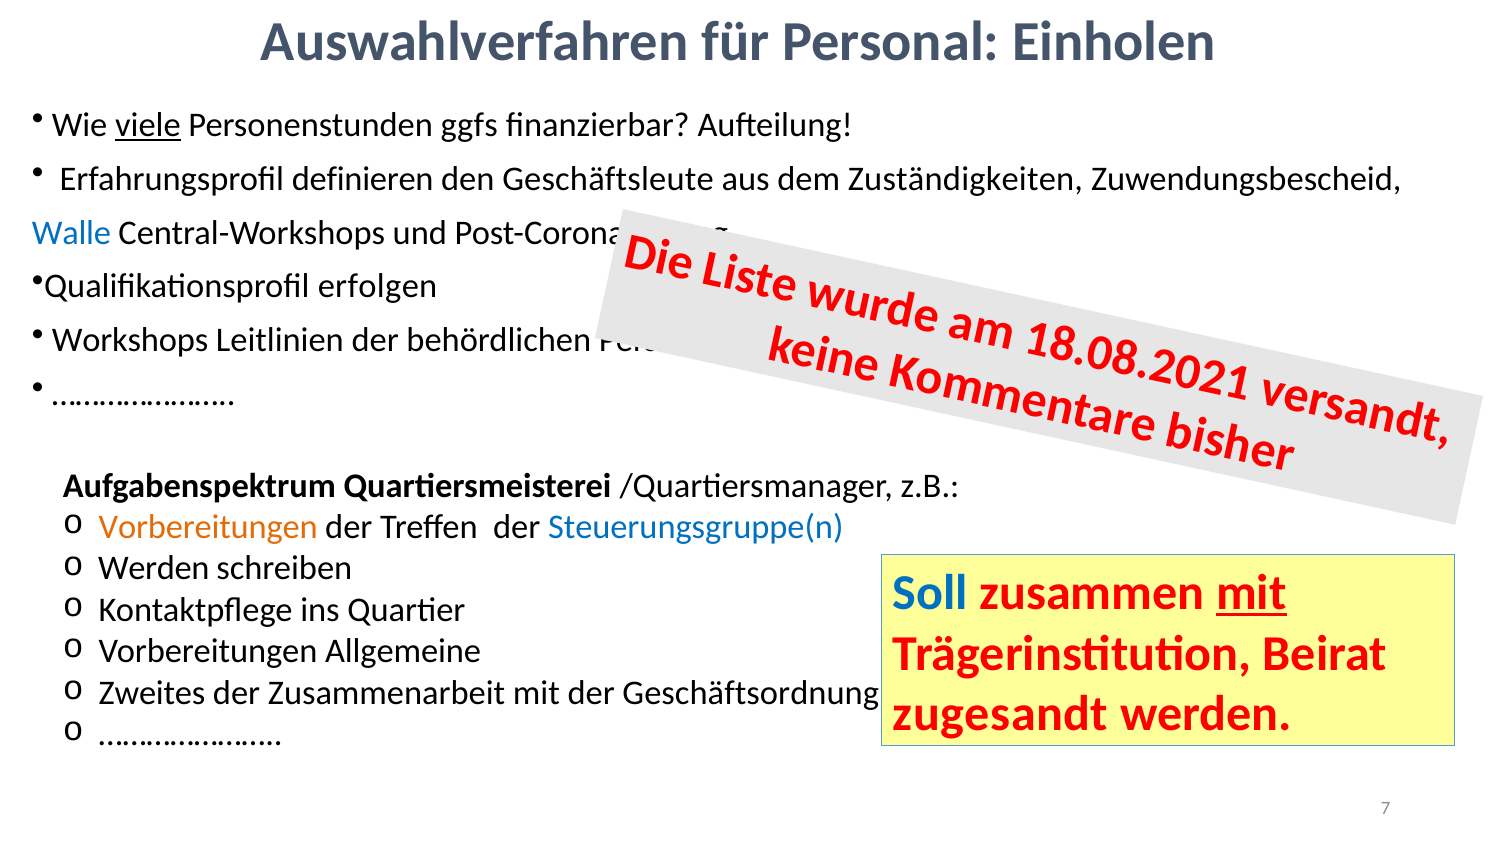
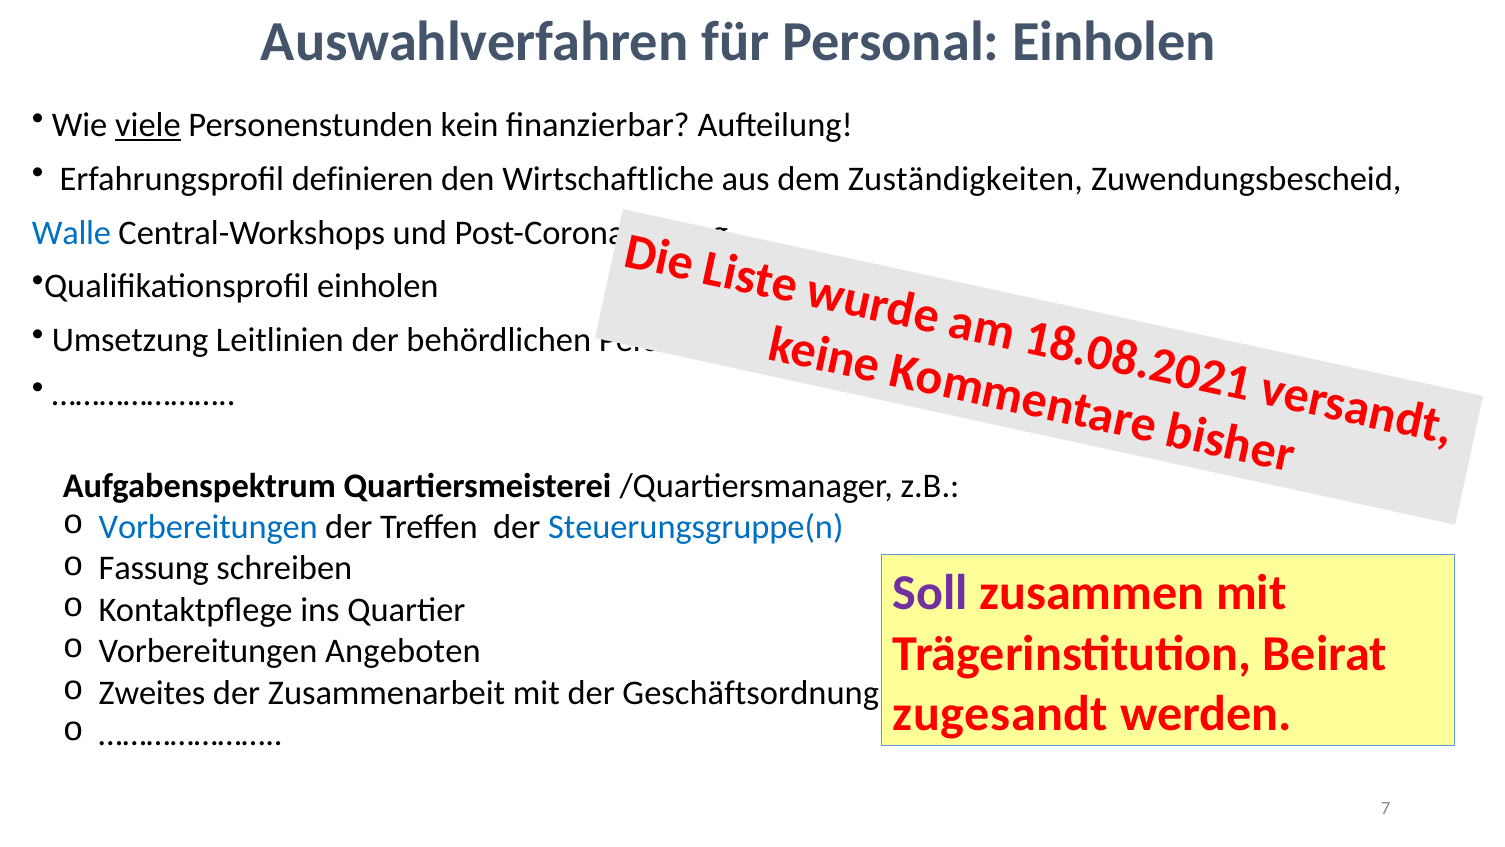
ggfs: ggfs -> kein (470, 125)
Geschäftsleute: Geschäftsleute -> Wirtschaftliche (608, 179)
Qualifikationsprofil erfolgen: erfolgen -> einholen (378, 286)
Workshops: Workshops -> Umsetzung (130, 340)
Vorbereitungen colour: orange -> blue (208, 527)
Werden: Werden -> Fassung (154, 568)
Soll colour: blue -> purple (931, 593)
mit underline: present -> none (1251, 593)
Allgemeine: Allgemeine -> Angeboten (403, 651)
